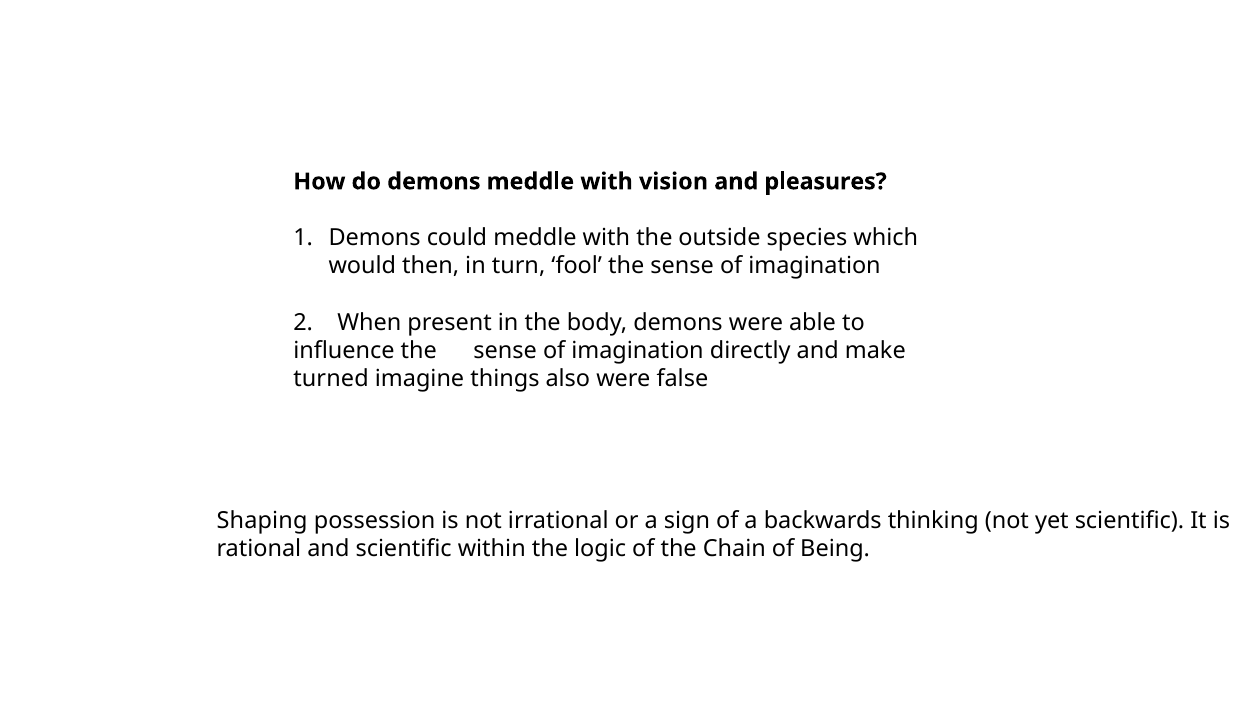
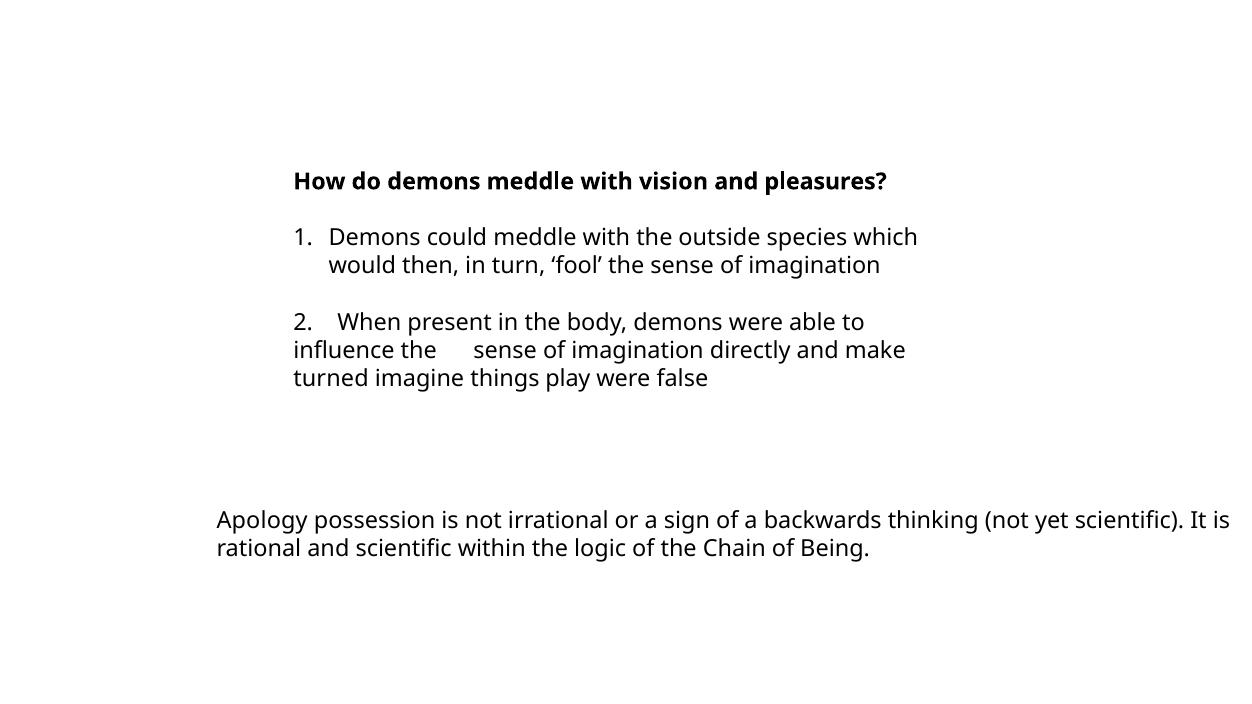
also: also -> play (568, 379)
Shaping: Shaping -> Apology (262, 521)
